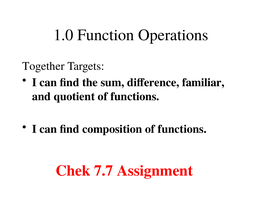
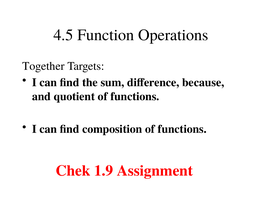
1.0: 1.0 -> 4.5 (63, 35)
familiar: familiar -> because (203, 82)
7.7: 7.7 -> 1.9 (104, 170)
